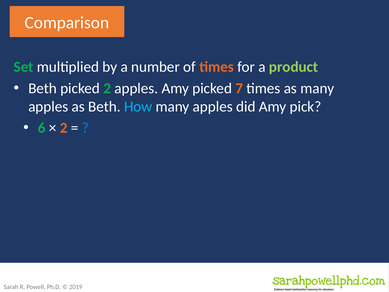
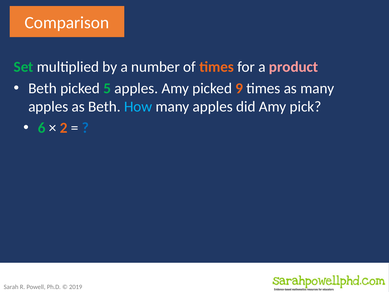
product colour: light green -> pink (294, 67)
picked 2: 2 -> 5 (107, 88)
7: 7 -> 9 (239, 88)
